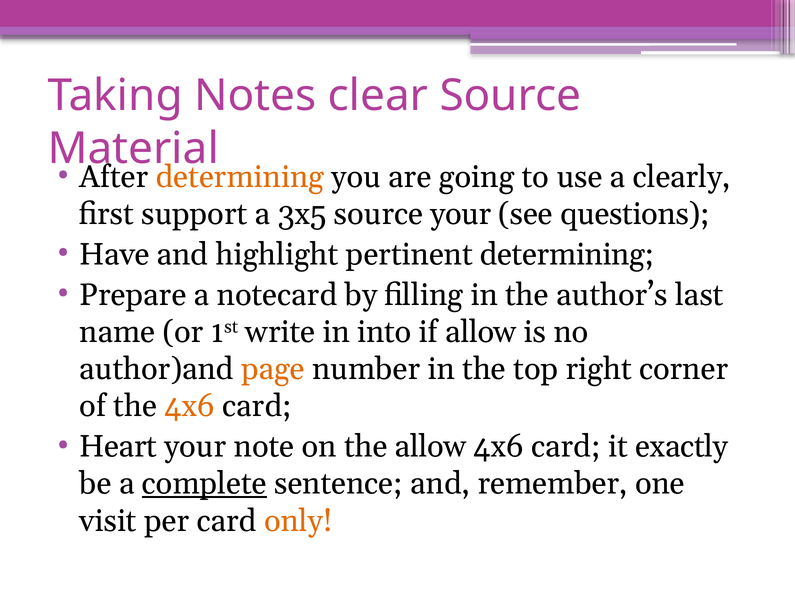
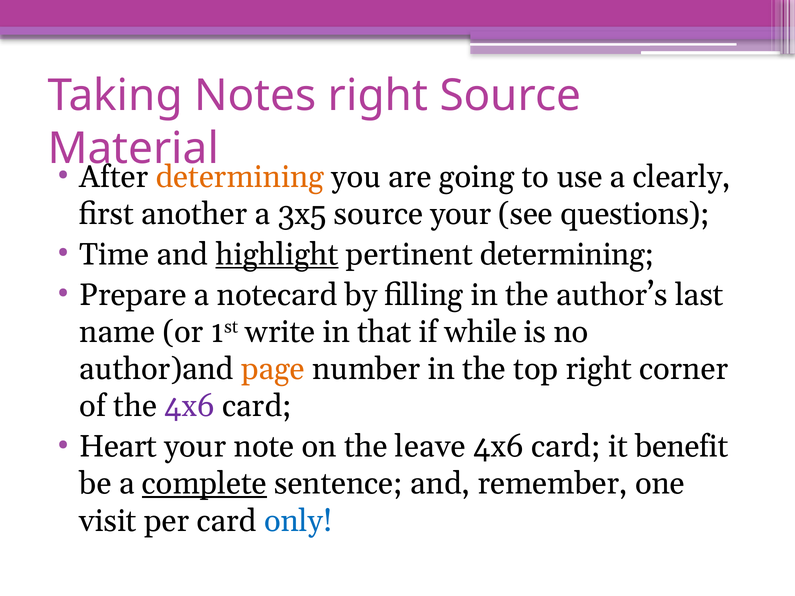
Notes clear: clear -> right (378, 96)
support: support -> another (194, 214)
Have: Have -> Time (114, 255)
highlight underline: none -> present (277, 255)
into: into -> that (384, 332)
if allow: allow -> while (481, 332)
4x6 colour: orange -> purple (190, 406)
the allow: allow -> leave (430, 447)
exactly: exactly -> benefit (682, 447)
only colour: orange -> blue (299, 521)
